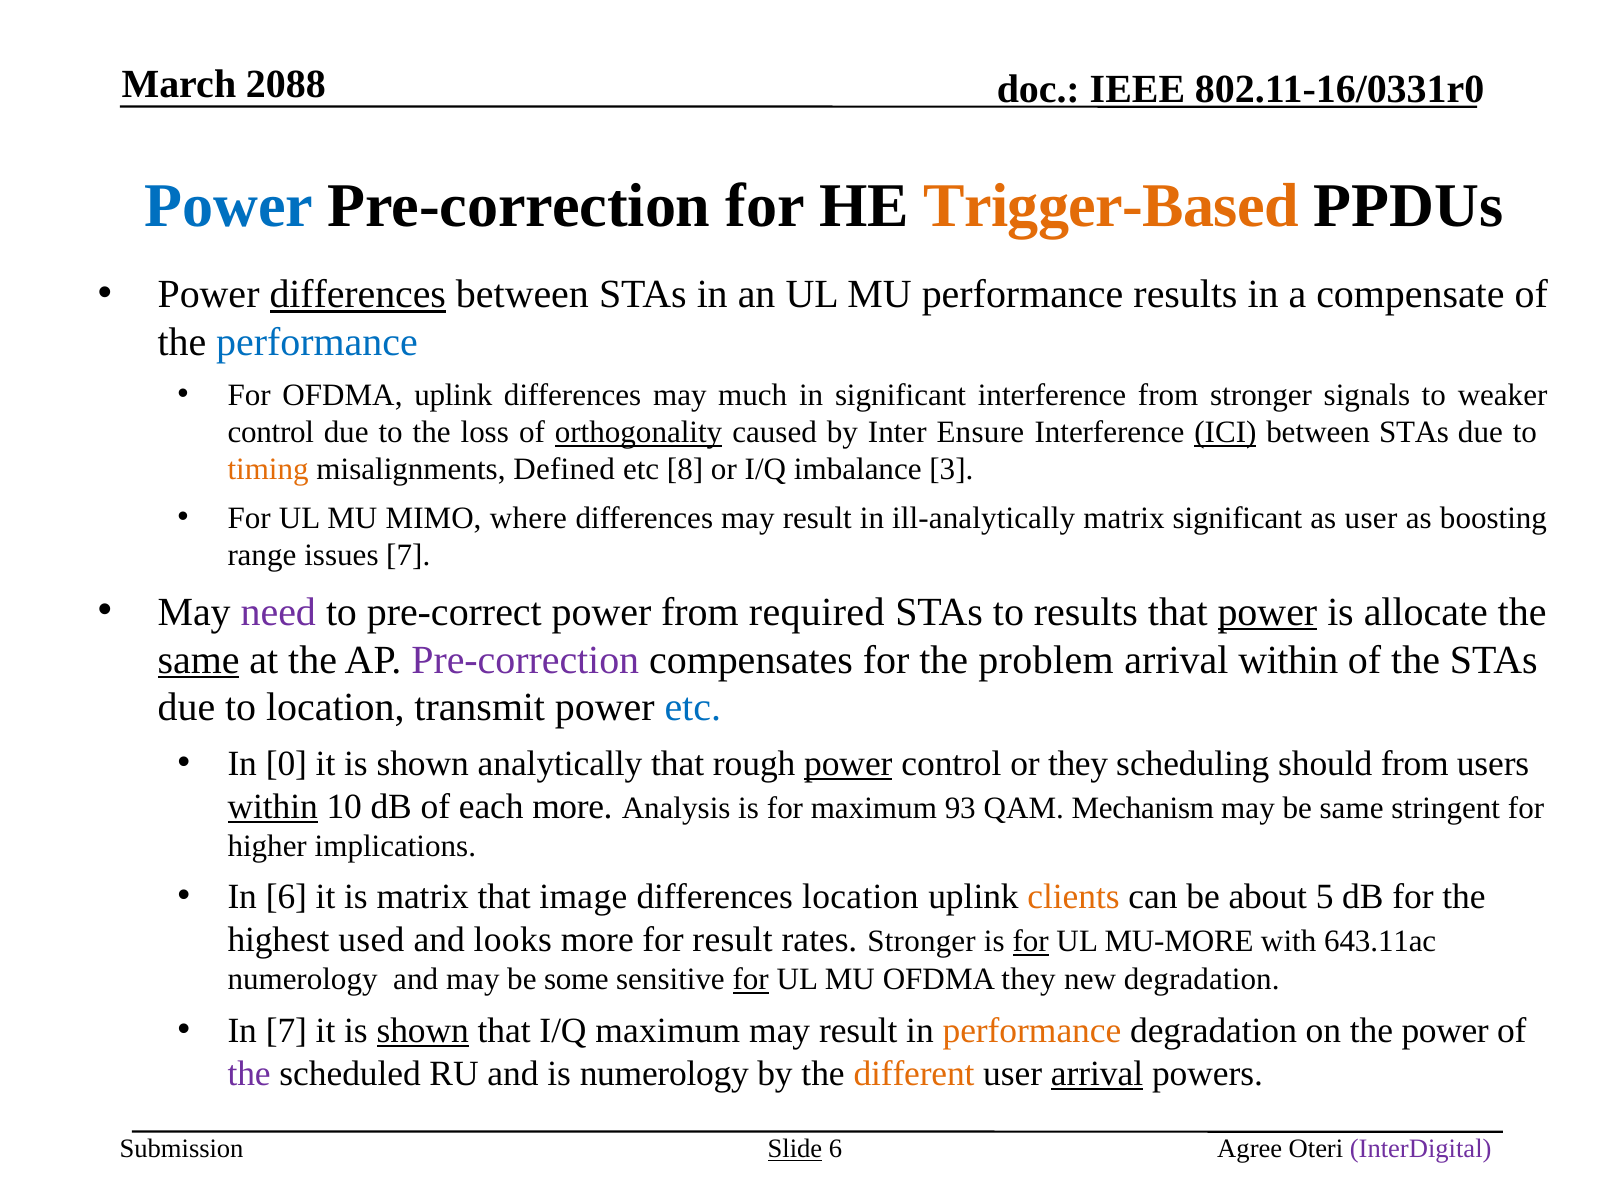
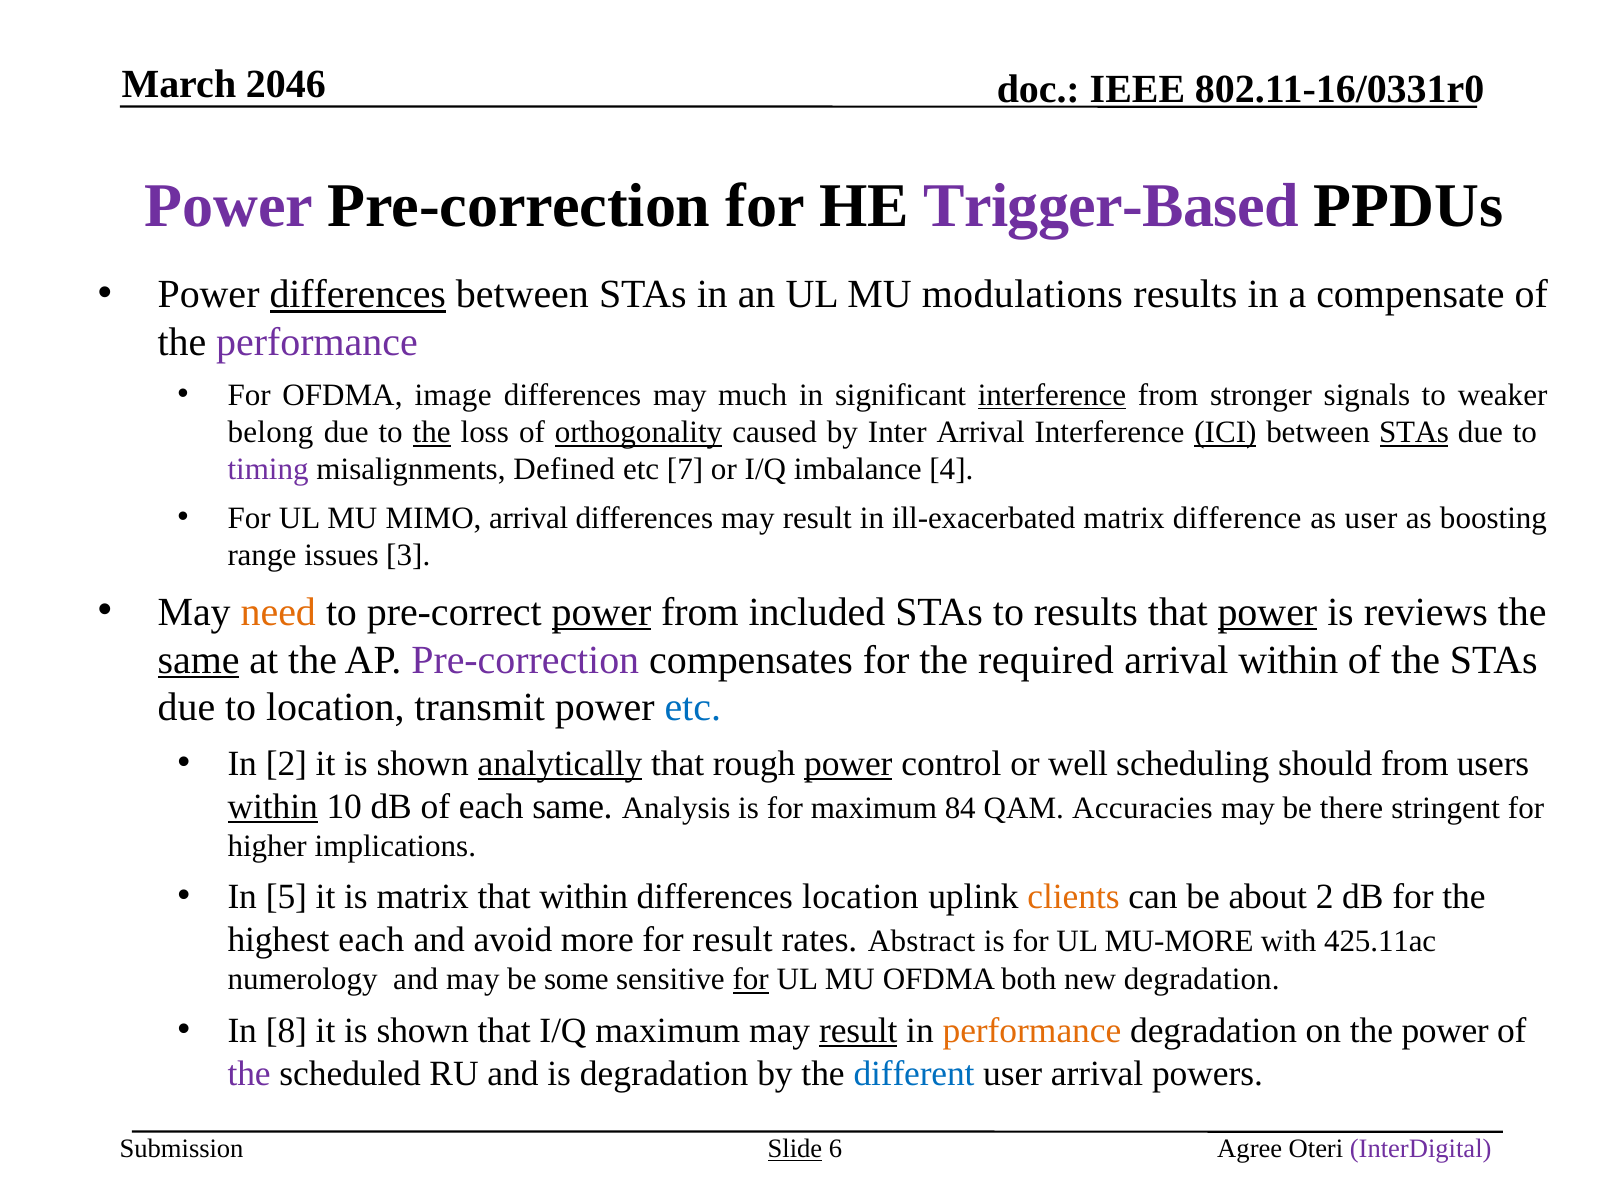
2088: 2088 -> 2046 (286, 85)
Power colour: blue -> purple (229, 206)
Trigger-Based colour: orange -> purple (1111, 206)
MU performance: performance -> modulations (1022, 294)
performance colour: blue -> purple (317, 342)
OFDMA uplink: uplink -> image (453, 395)
interference underline: none -> present (1052, 395)
control: control -> belong (271, 432)
the underline: none -> present (432, 432)
Inter Ensure: Ensure -> Arrival (981, 432)
STAs underline: none -> present (1414, 432)
timing colour: orange -> purple (268, 470)
8: 8 -> 7 (685, 470)
3: 3 -> 4 (951, 470)
MIMO where: where -> arrival (529, 518)
ill-analytically: ill-analytically -> ill-exacerbated (984, 518)
matrix significant: significant -> difference (1237, 518)
issues 7: 7 -> 3 (408, 555)
need colour: purple -> orange (278, 612)
power underline: none -> present (601, 612)
required: required -> included (817, 612)
allocate: allocate -> reviews (1426, 612)
problem: problem -> required (1046, 660)
In 0: 0 -> 2 (286, 764)
analytically underline: none -> present (560, 764)
or they: they -> well (1078, 764)
each more: more -> same (572, 806)
93: 93 -> 84 (960, 808)
Mechanism: Mechanism -> Accuracies (1142, 808)
be same: same -> there (1351, 808)
In 6: 6 -> 5 (286, 897)
that image: image -> within (584, 897)
about 5: 5 -> 2 (1325, 897)
highest used: used -> each (371, 940)
looks: looks -> avoid (513, 940)
rates Stronger: Stronger -> Abstract (922, 941)
for underline: present -> none (1031, 941)
643.11ac: 643.11ac -> 425.11ac (1380, 941)
OFDMA they: they -> both (1029, 979)
In 7: 7 -> 8 (286, 1031)
shown underline: present -> none (423, 1031)
result underline: none -> present (858, 1031)
is numerology: numerology -> degradation (664, 1073)
different colour: orange -> blue (914, 1073)
arrival underline: present -> none (1097, 1073)
